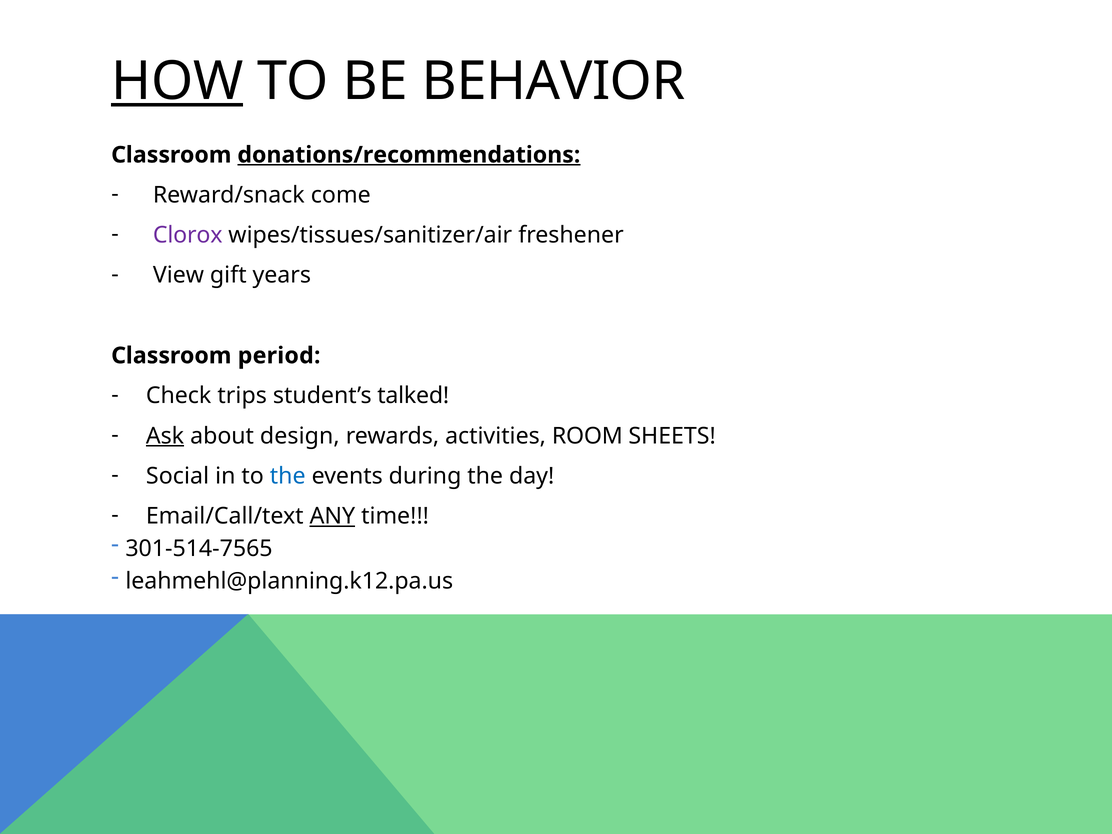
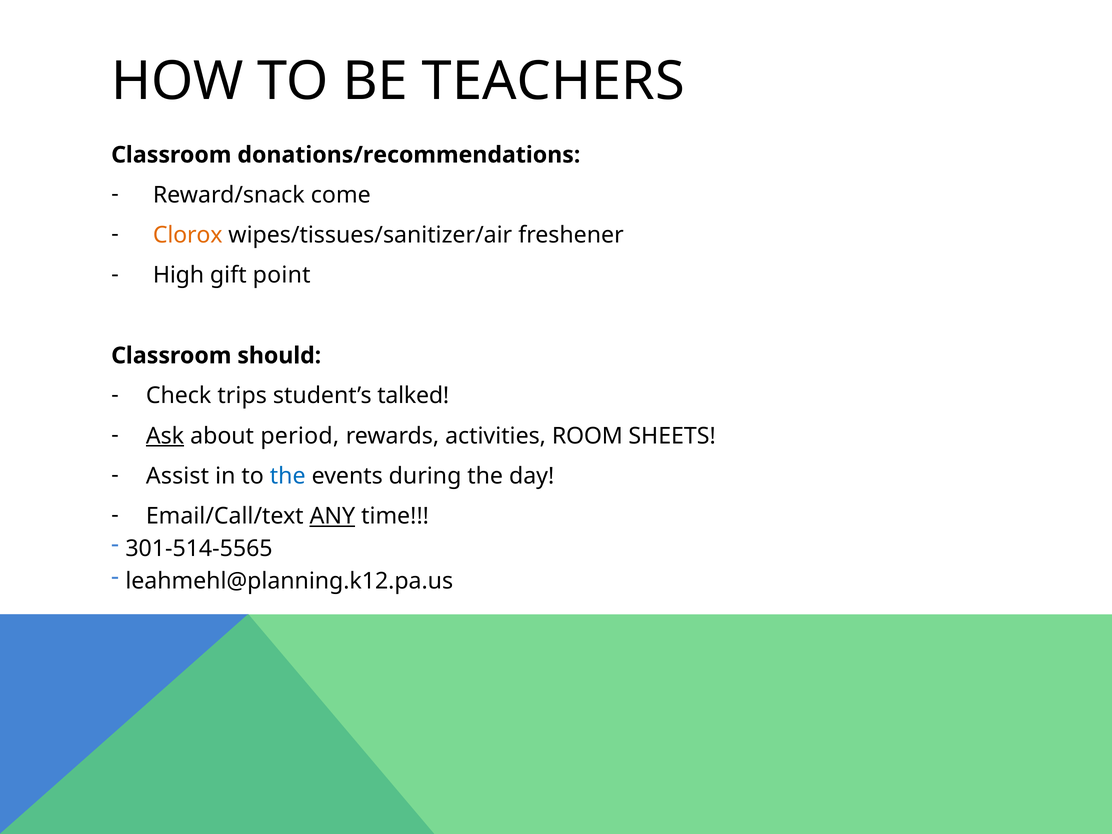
HOW underline: present -> none (177, 82)
BEHAVIOR: BEHAVIOR -> TEACHERS (553, 82)
donations/recommendations underline: present -> none (409, 155)
Clorox colour: purple -> orange (188, 235)
View: View -> High (179, 275)
years: years -> point (282, 275)
period: period -> should (279, 356)
design: design -> period (300, 436)
Social: Social -> Assist (178, 476)
301-514-7565: 301-514-7565 -> 301-514-5565 (199, 549)
